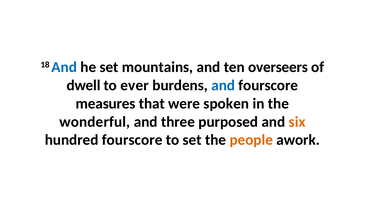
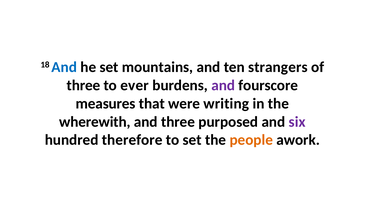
overseers: overseers -> strangers (278, 67)
dwell: dwell -> three (83, 85)
and colour: blue -> purple (223, 85)
spoken: spoken -> writing (226, 104)
wonderful: wonderful -> wherewith (95, 122)
six colour: orange -> purple (297, 122)
hundred fourscore: fourscore -> therefore (132, 140)
